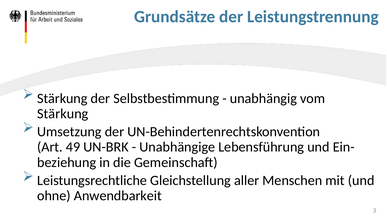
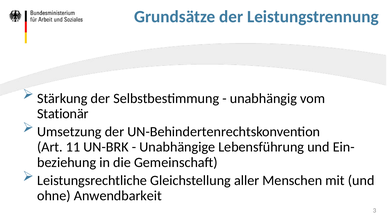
Stärkung: Stärkung -> Stationär (63, 114)
49: 49 -> 11 (73, 147)
